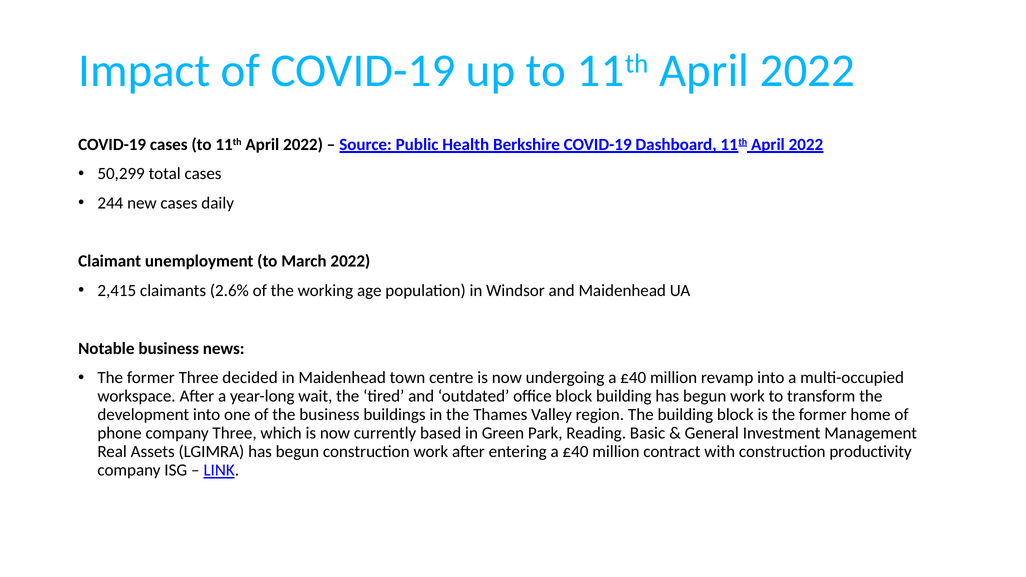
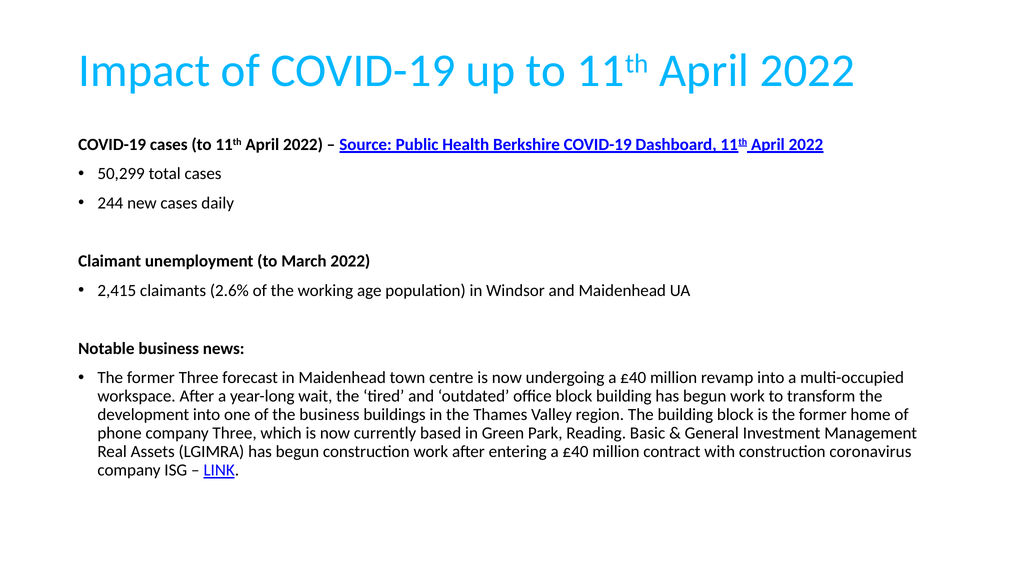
decided: decided -> forecast (250, 378)
productivity: productivity -> coronavirus (870, 452)
